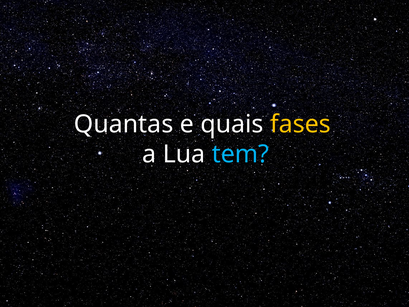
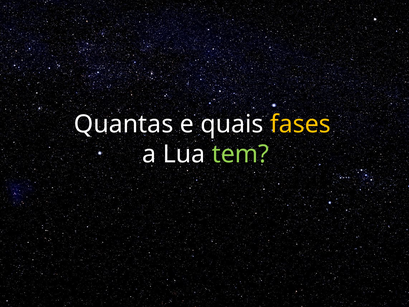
tem colour: light blue -> light green (240, 154)
